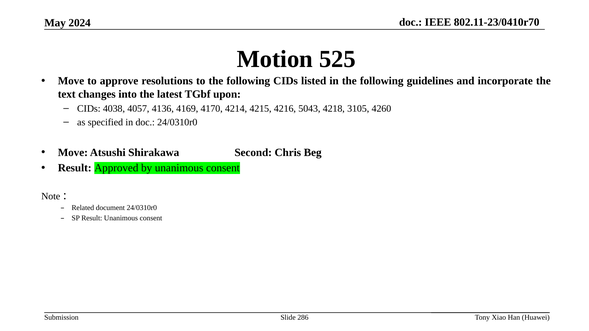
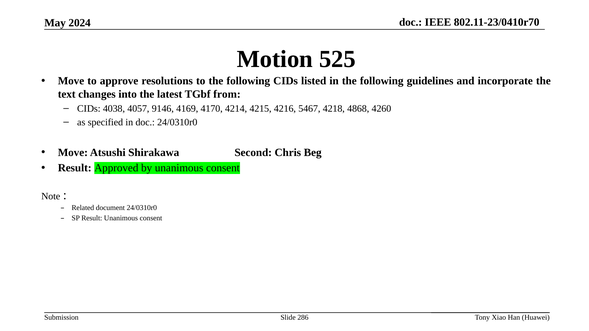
upon: upon -> from (227, 94)
4136: 4136 -> 9146 (163, 109)
5043: 5043 -> 5467 (309, 109)
3105: 3105 -> 4868 (358, 109)
